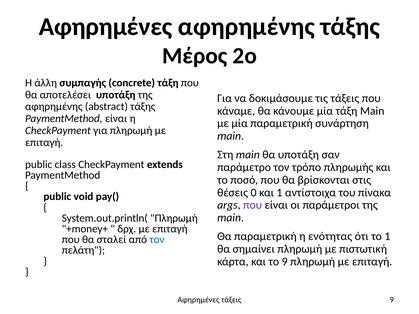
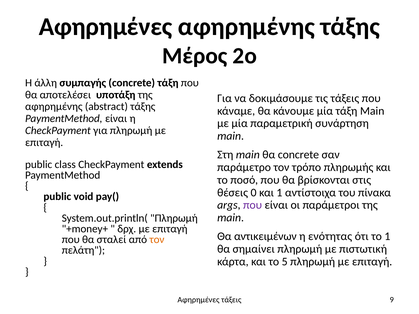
θα υποτάξη: υποτάξη -> concrete (298, 155)
Θα παραμετρική: παραμετρική -> αντικειμένων (265, 237)
τον colour: blue -> orange (157, 240)
το 9: 9 -> 5 (285, 262)
